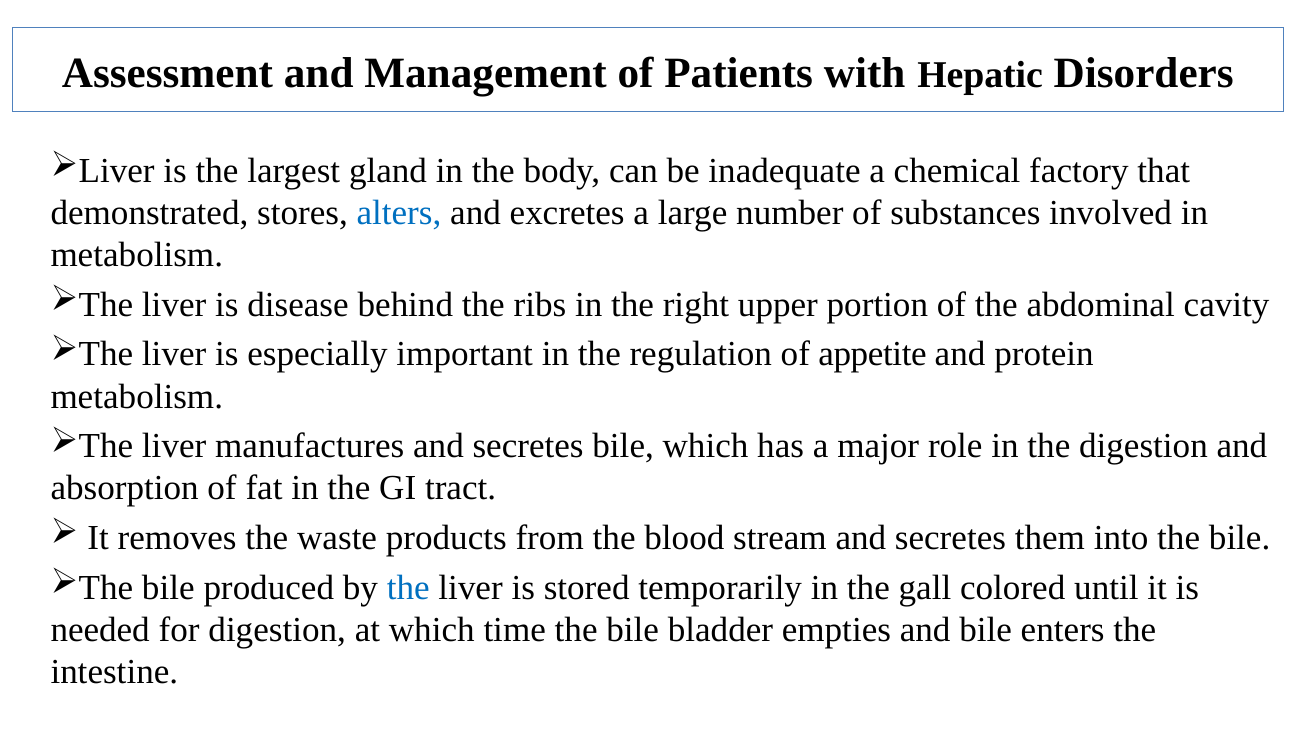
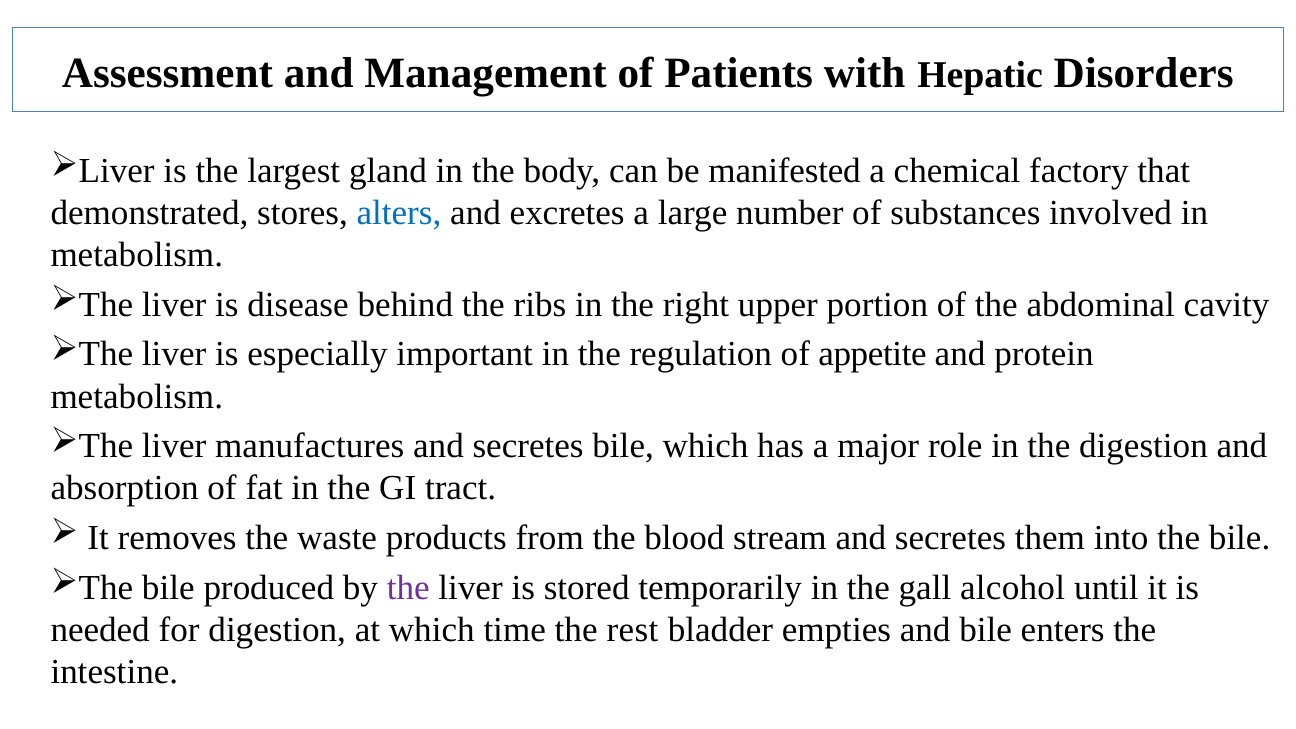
inadequate: inadequate -> manifested (785, 171)
the colour: blue -> purple (408, 588)
colored: colored -> alcohol (1013, 588)
time the bile: bile -> rest (632, 630)
